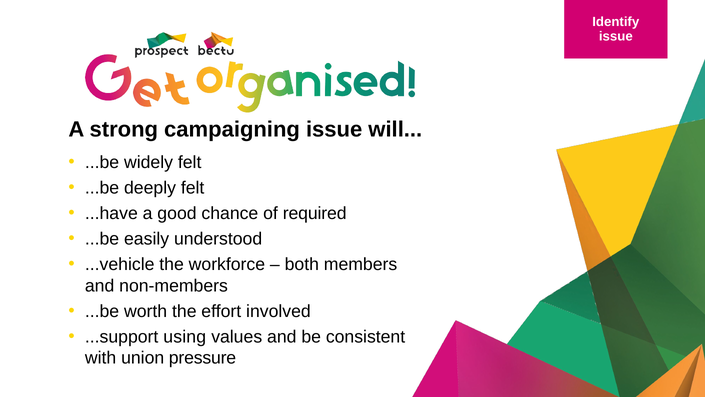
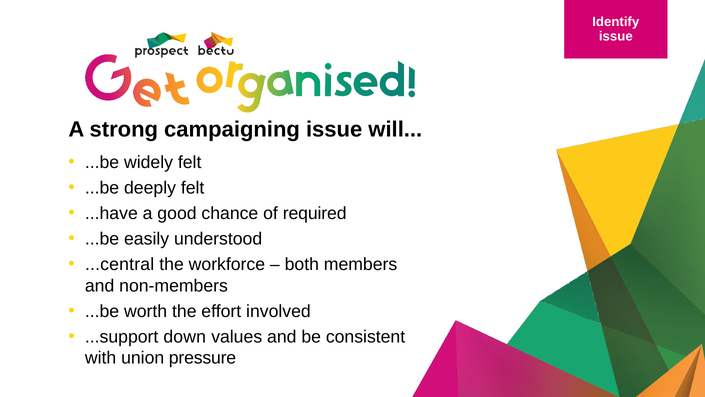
...vehicle: ...vehicle -> ...central (120, 264)
using: using -> down (185, 337)
